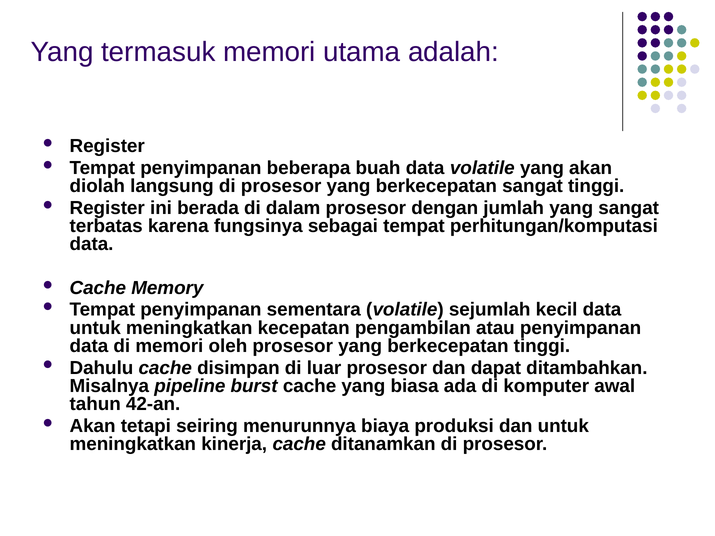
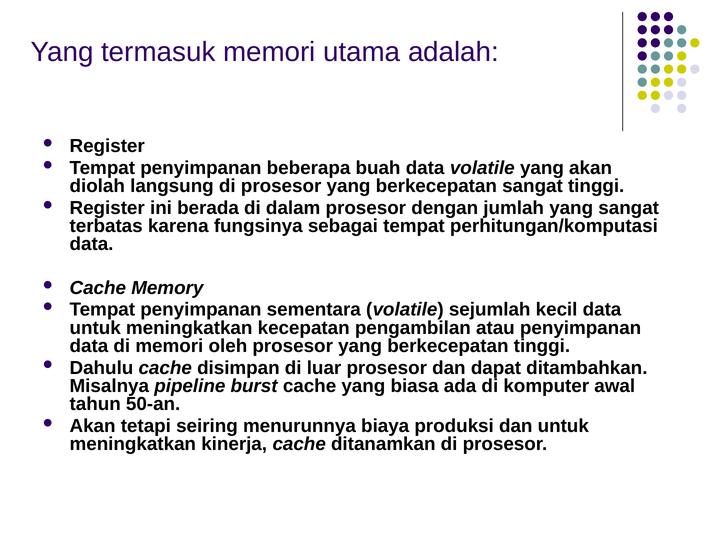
42-an: 42-an -> 50-an (153, 404)
